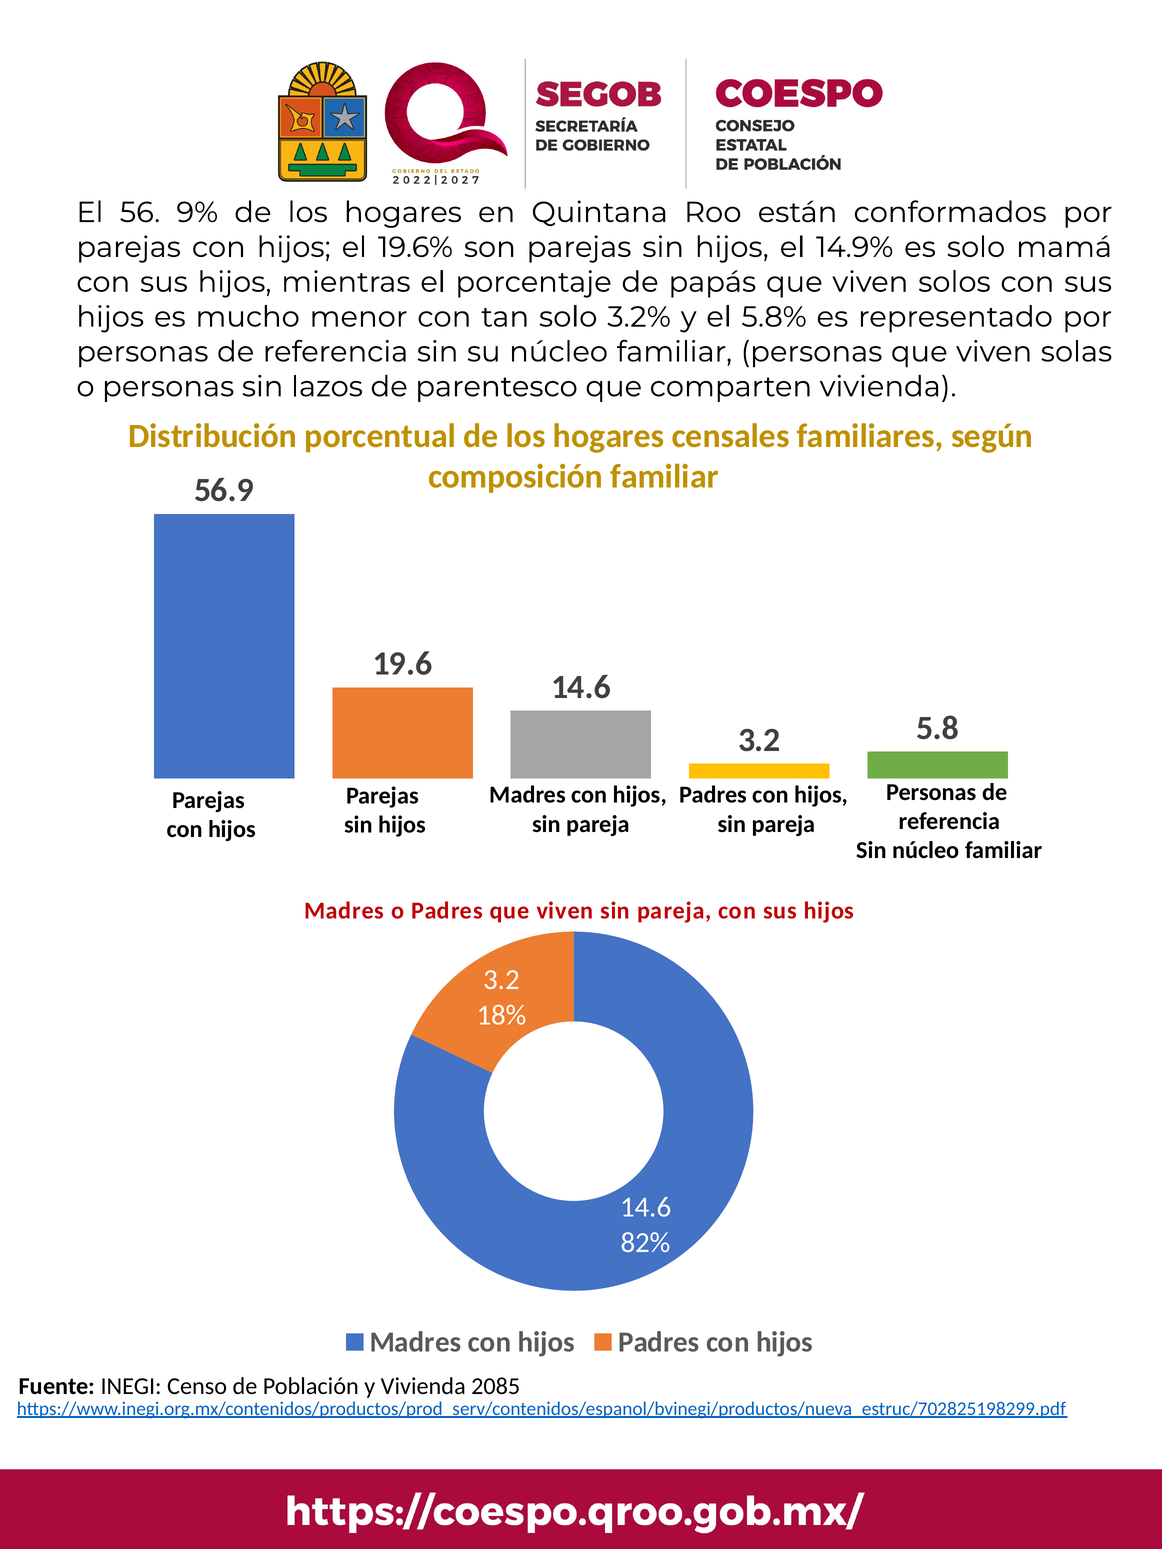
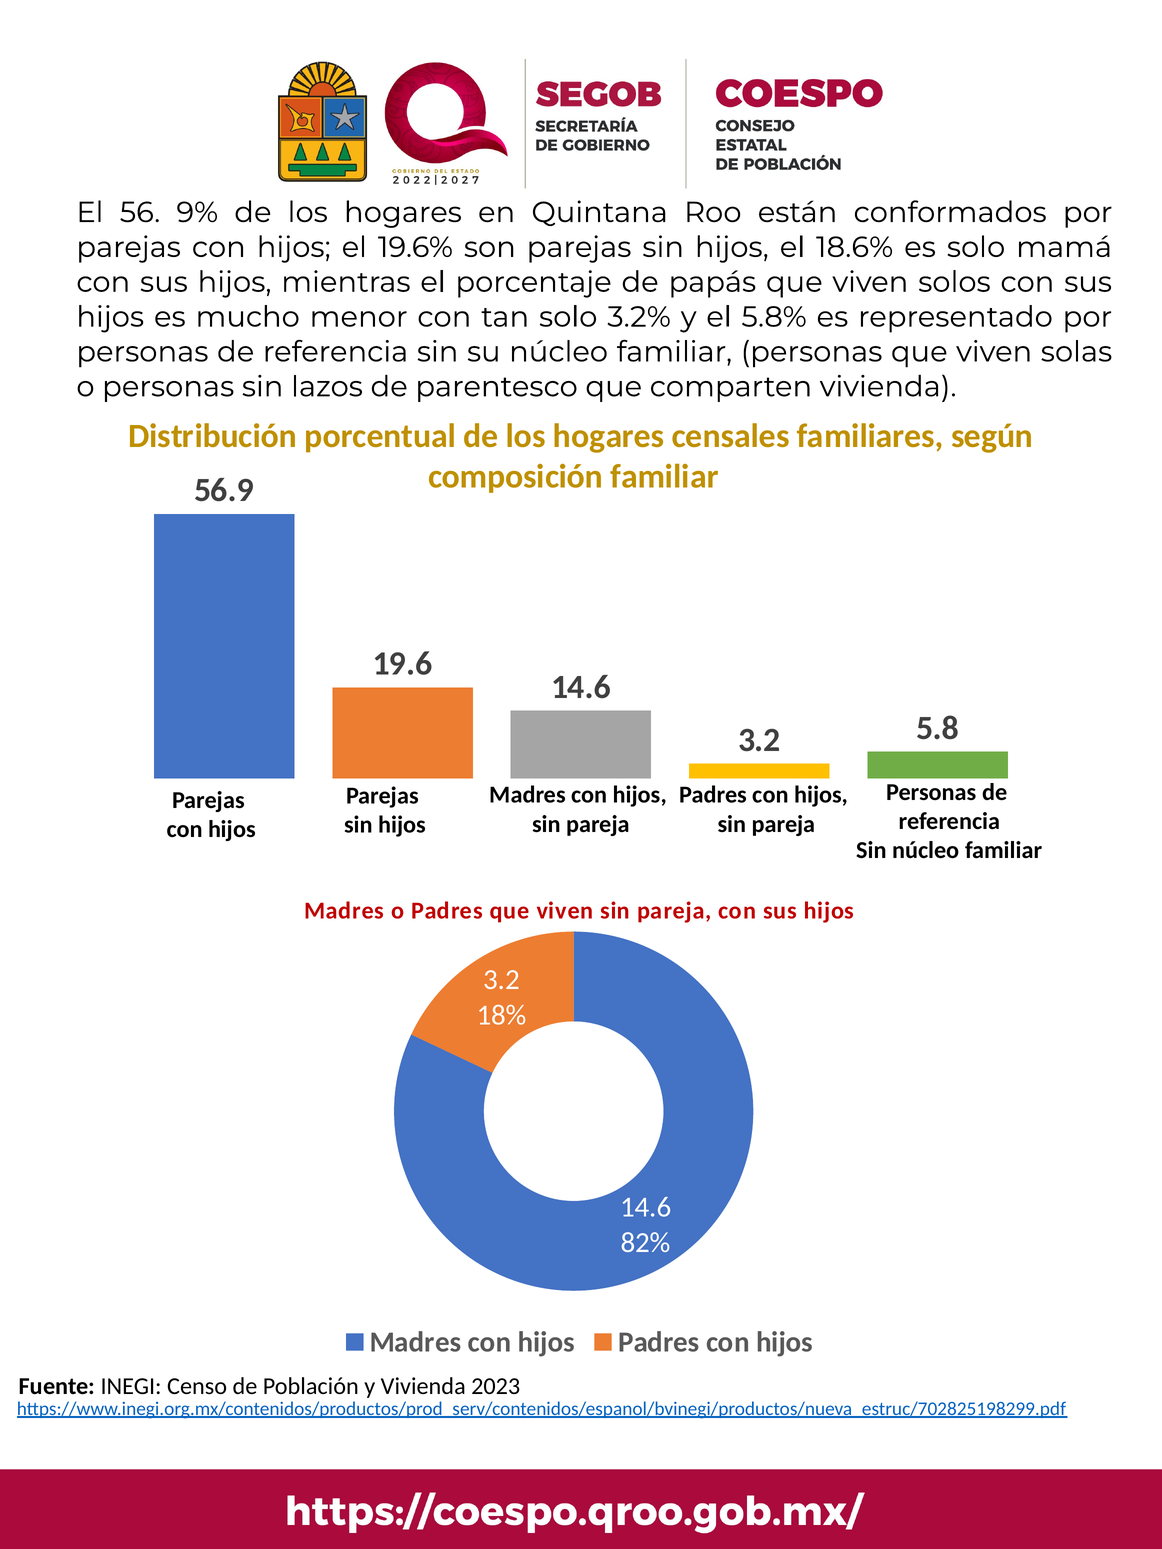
14.9%: 14.9% -> 18.6% (855, 247)
2085: 2085 -> 2023 (496, 1386)
